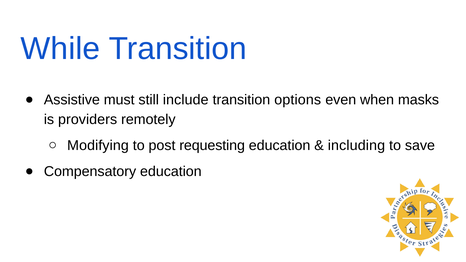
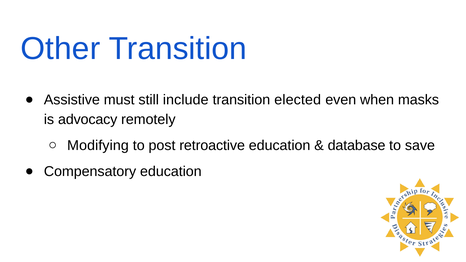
While: While -> Other (60, 49)
options: options -> elected (298, 100)
providers: providers -> advocacy (88, 119)
requesting: requesting -> retroactive (212, 146)
including: including -> database (357, 146)
